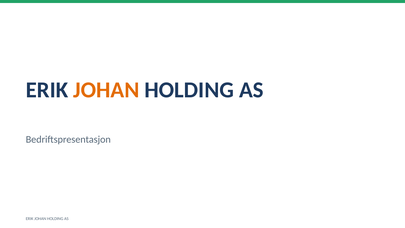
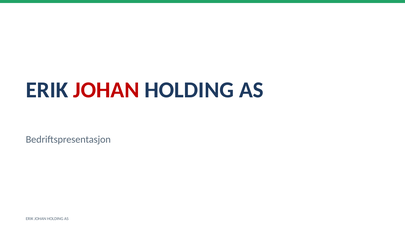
JOHAN colour: orange -> red (106, 90)
